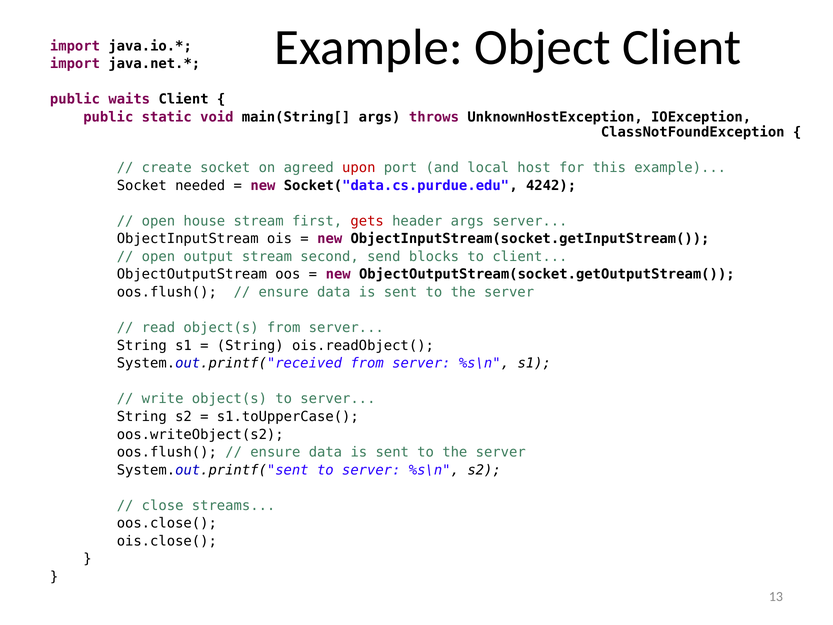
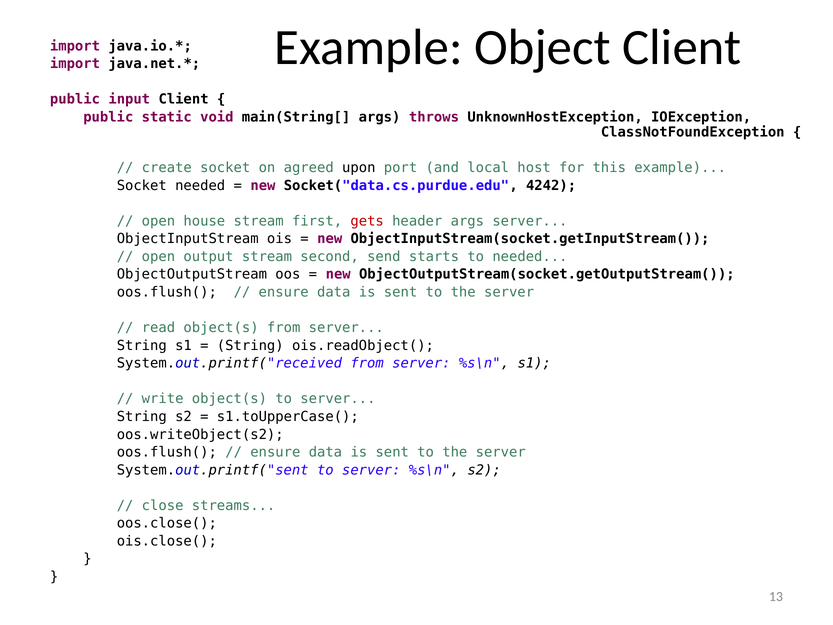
waits: waits -> input (129, 99)
upon colour: red -> black (359, 168)
blocks: blocks -> starts (434, 257)
to client: client -> needed (530, 257)
